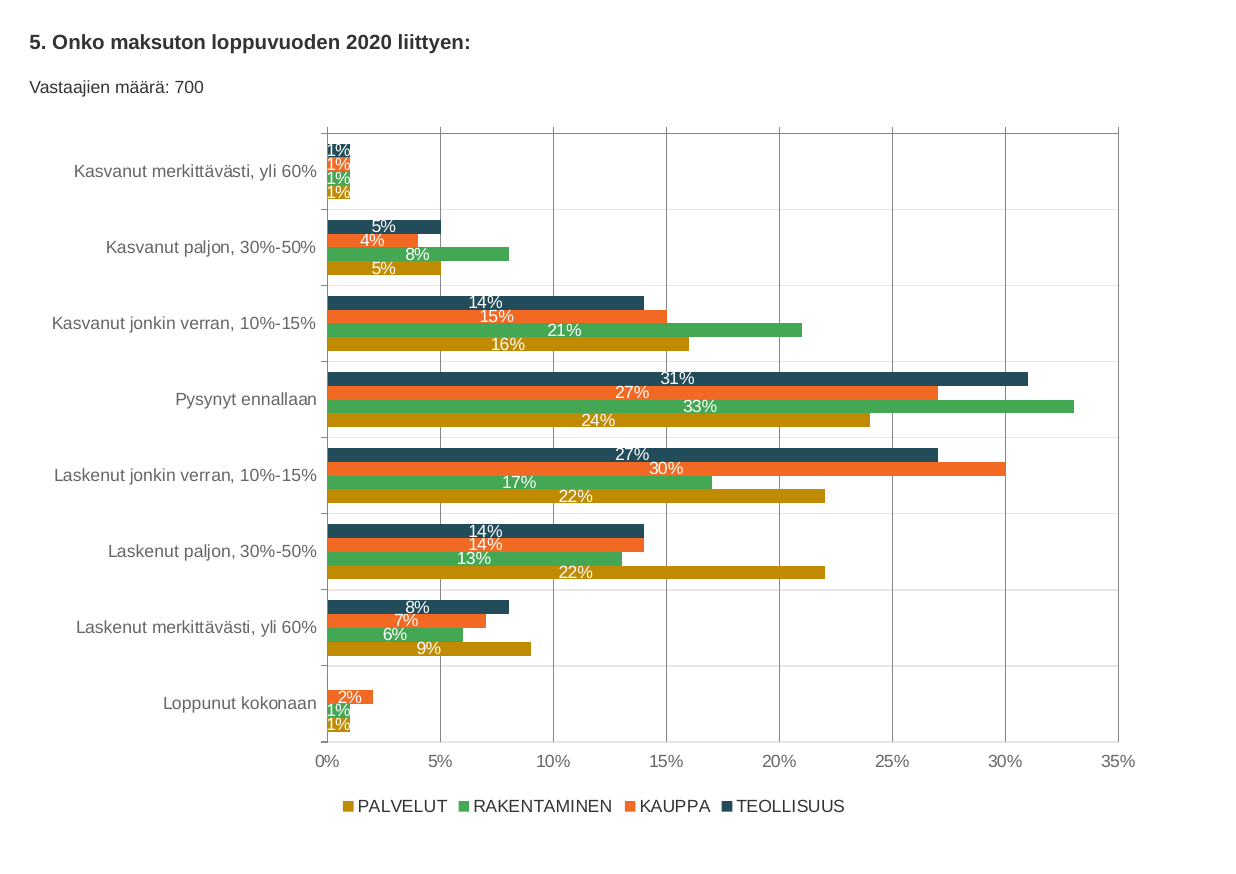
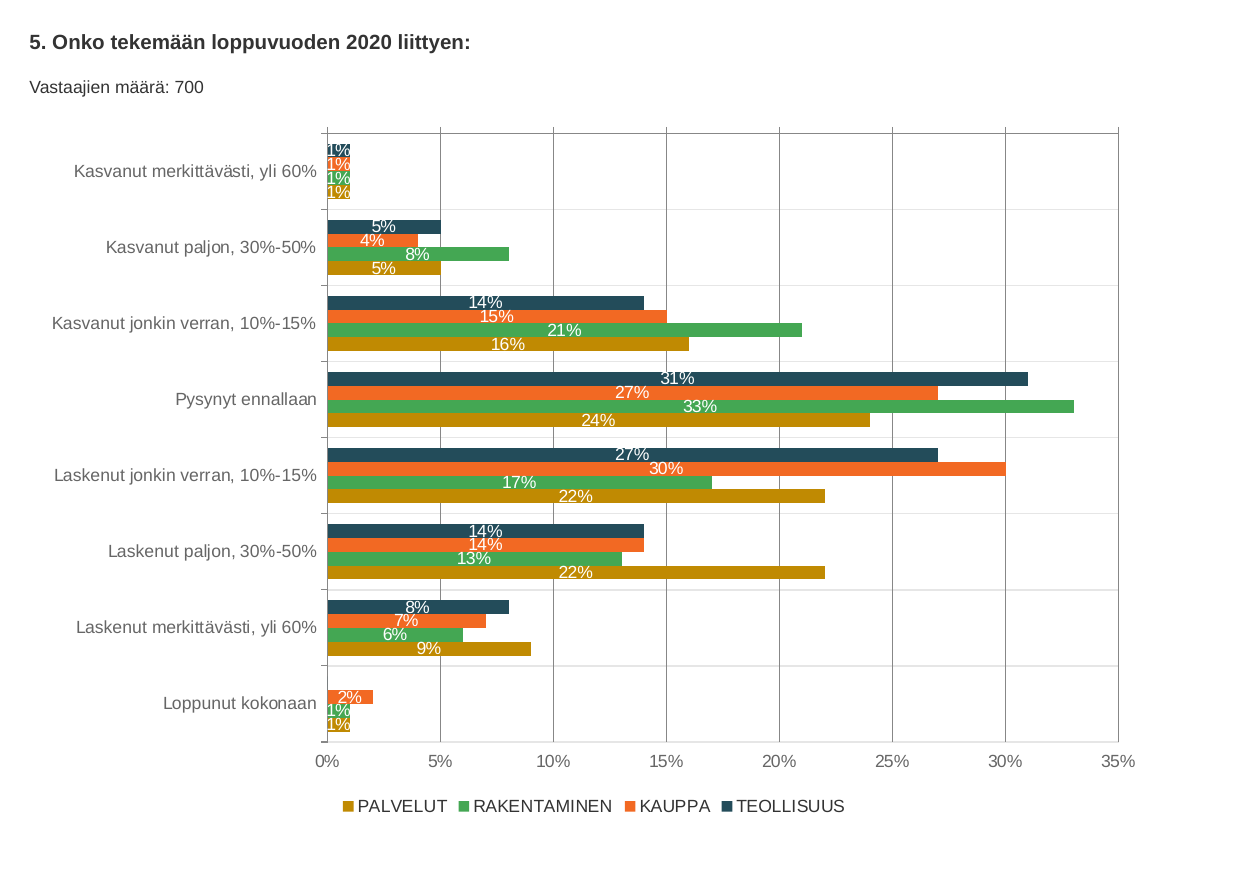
maksuton: maksuton -> tekemään (158, 43)
